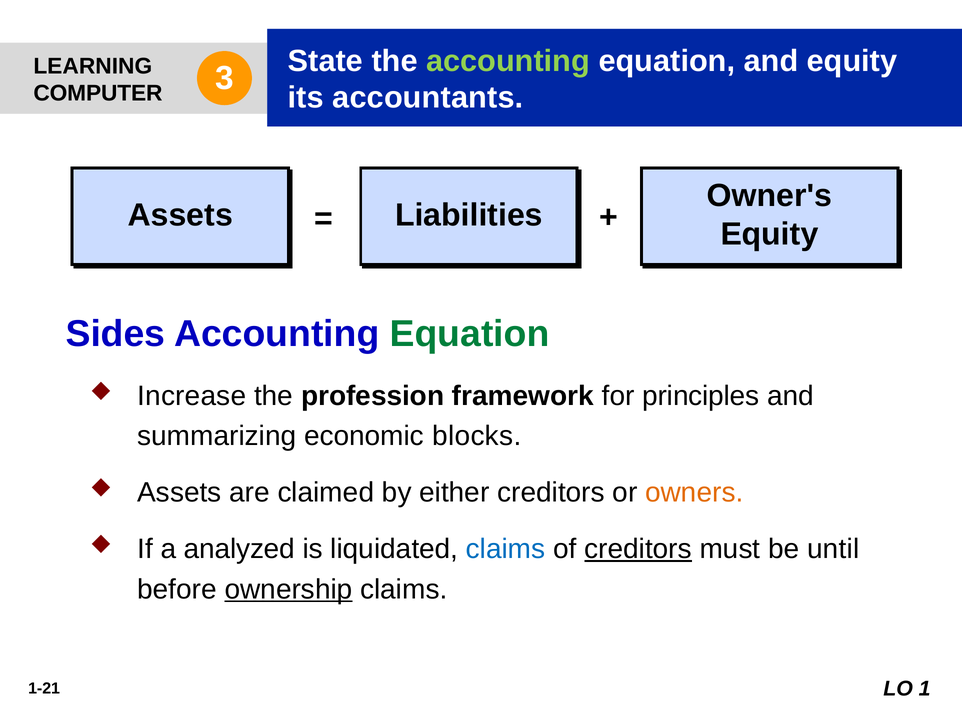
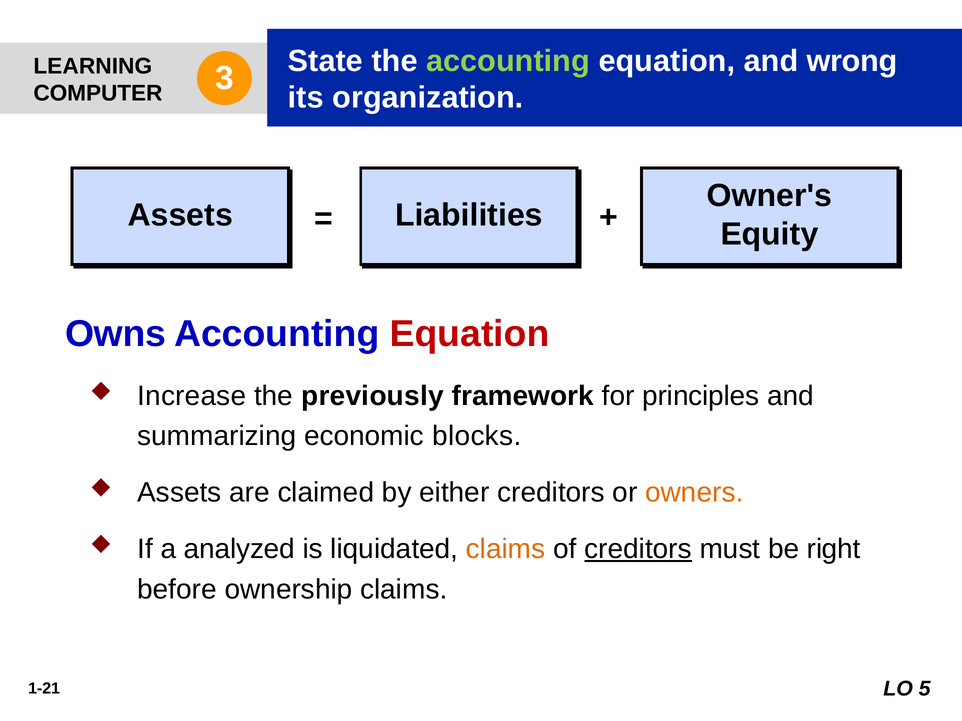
and equity: equity -> wrong (852, 61)
accountants: accountants -> organization (428, 98)
Sides: Sides -> Owns (116, 334)
Equation colour: green -> red (470, 334)
profession: profession -> previously (372, 396)
claims colour: blue -> orange (506, 549)
until: until -> right (834, 549)
ownership underline: present -> none (288, 590)
1: 1 -> 5 (925, 689)
